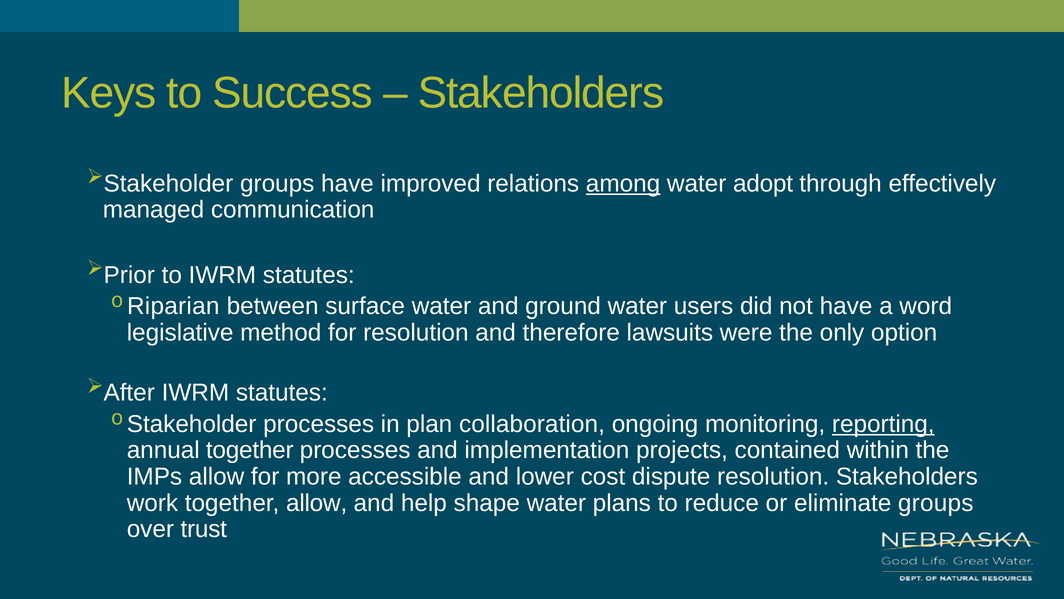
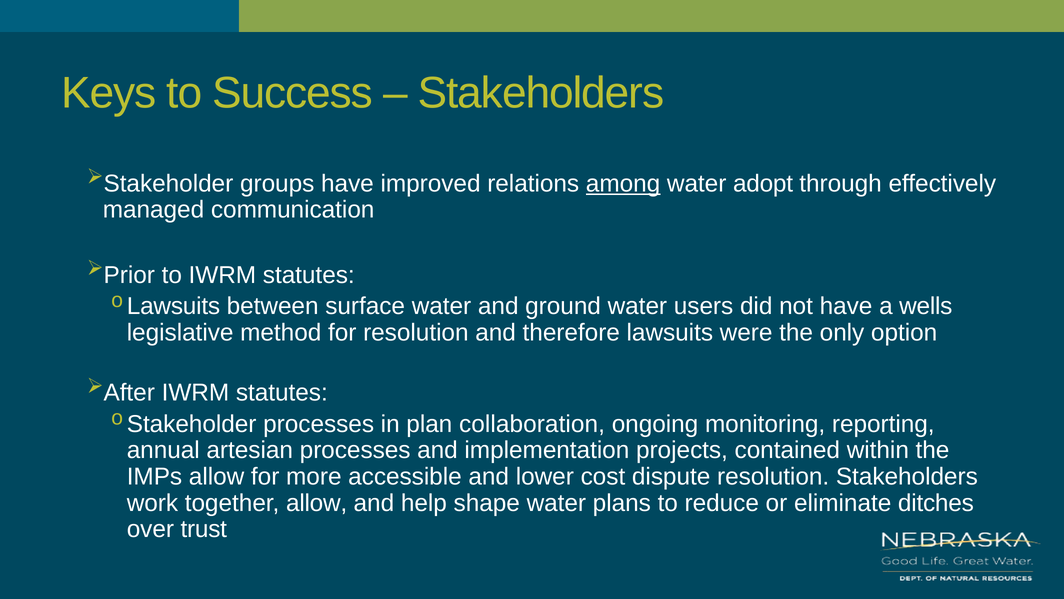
Riparian: Riparian -> Lawsuits (173, 306)
word: word -> wells (926, 306)
reporting underline: present -> none (883, 424)
annual together: together -> artesian (250, 450)
eliminate groups: groups -> ditches (936, 503)
